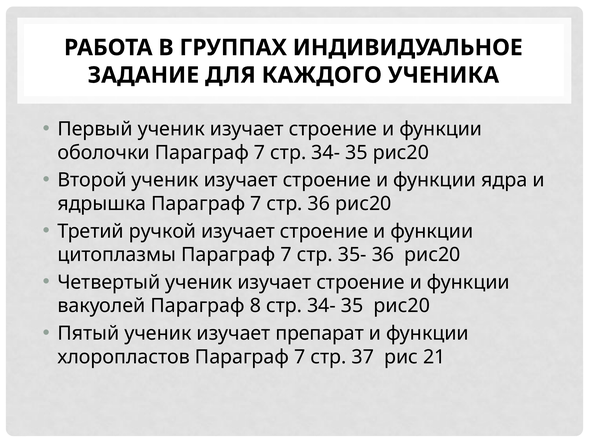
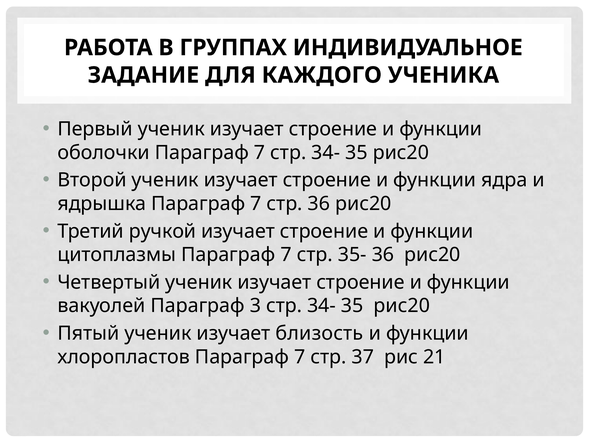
8: 8 -> 3 (255, 306)
препарат: препарат -> близость (319, 333)
